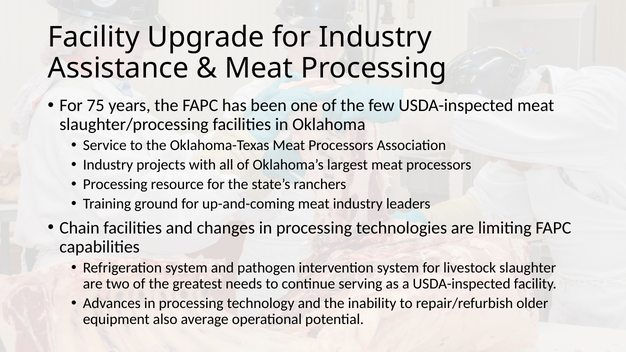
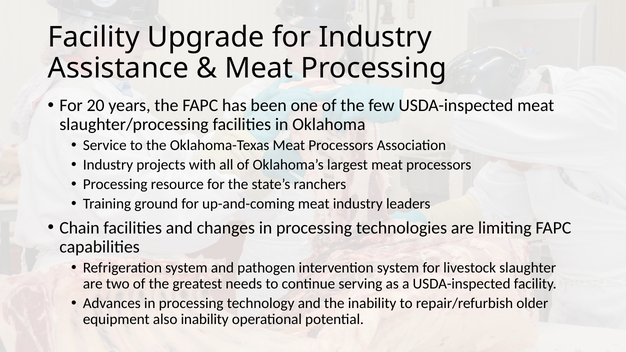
75: 75 -> 20 (96, 105)
also average: average -> inability (205, 320)
